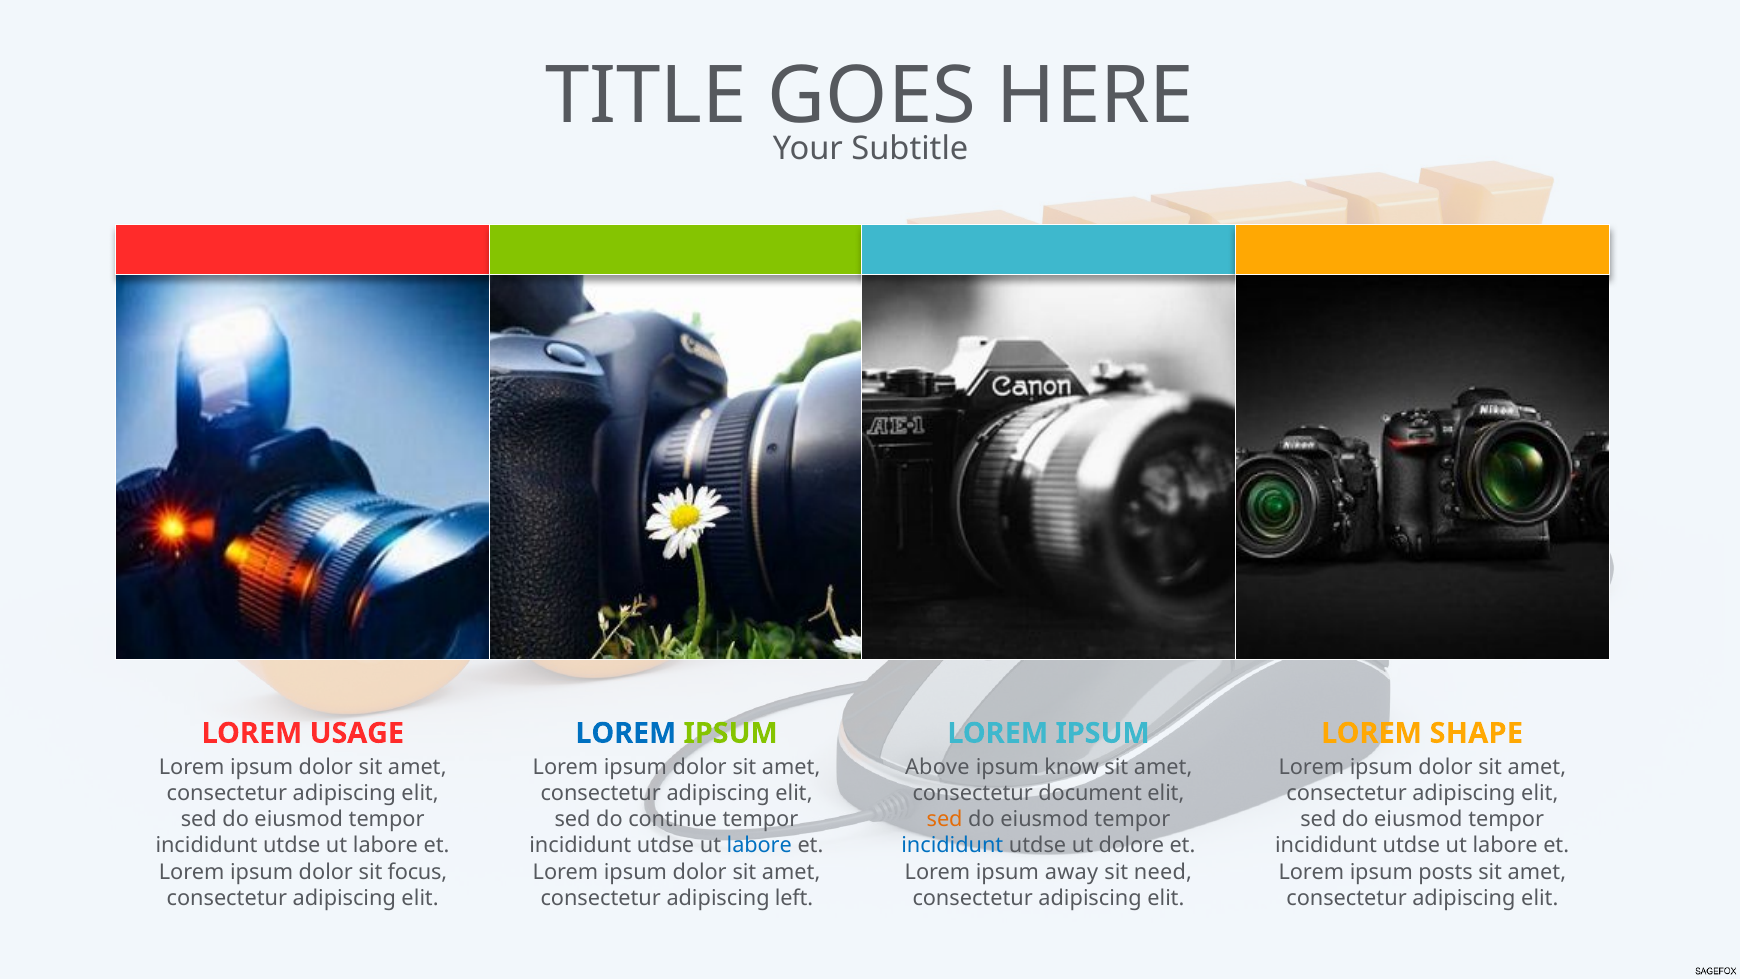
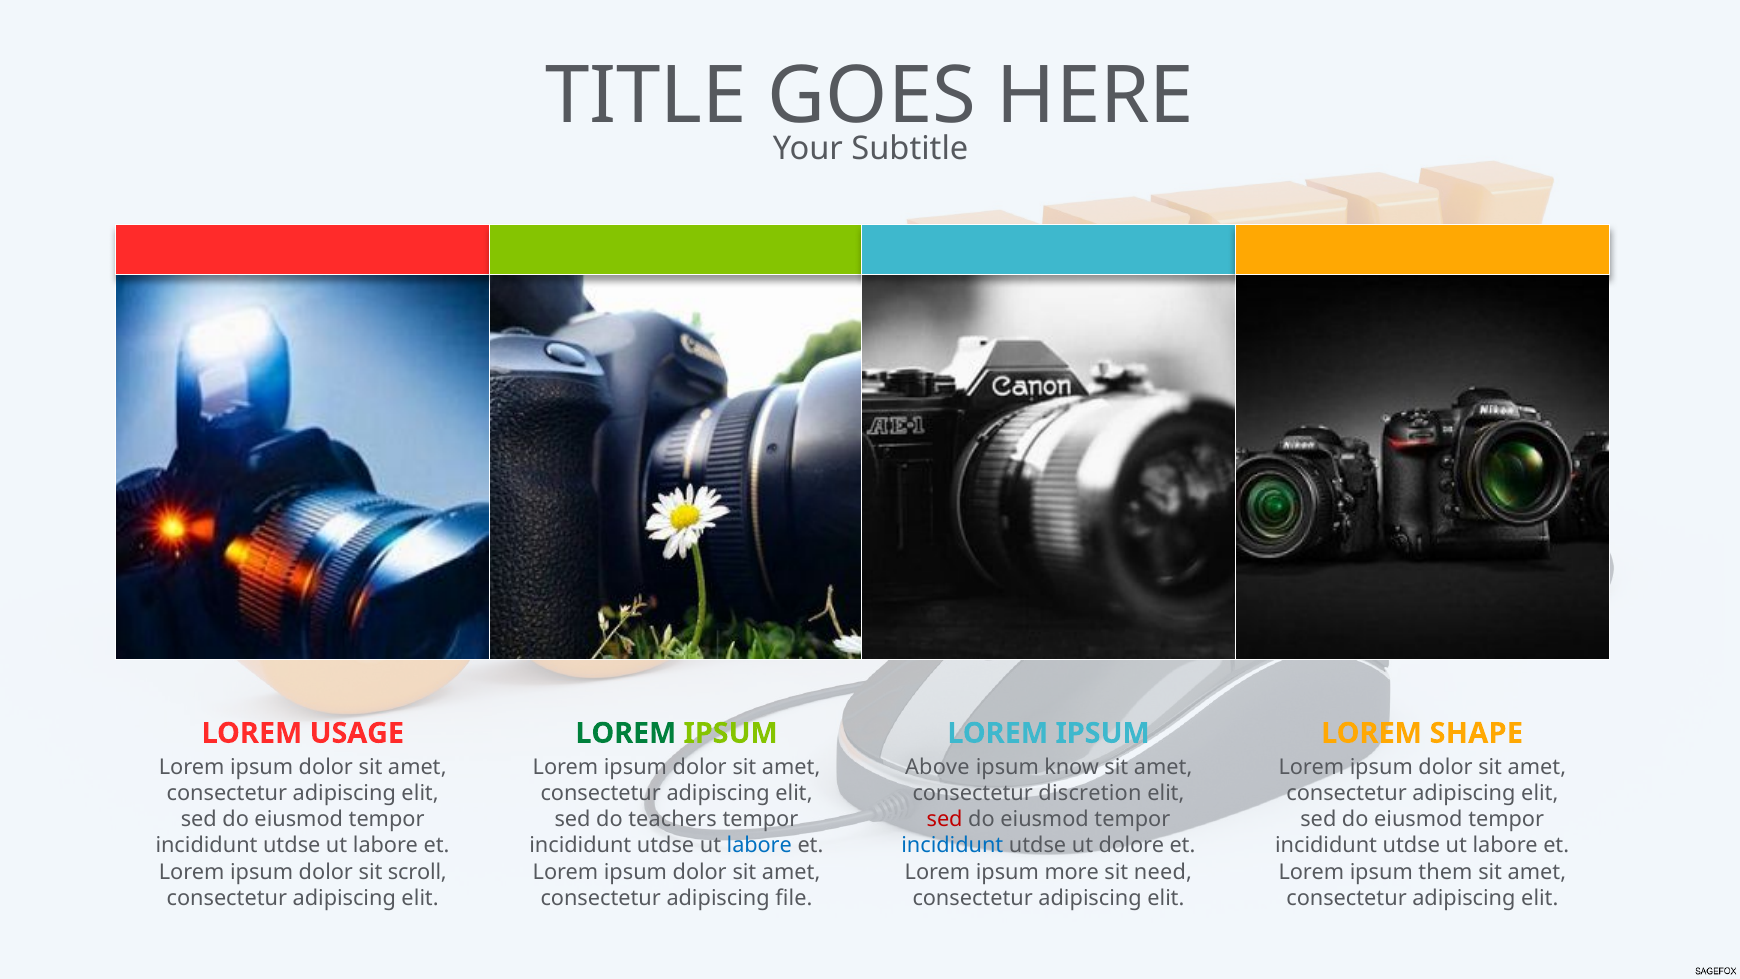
LOREM colour: blue -> green (626, 733)
document: document -> discretion (1090, 793)
continue: continue -> teachers (673, 819)
sed colour: orange -> red (945, 819)
focus: focus -> scroll (417, 872)
away: away -> more (1072, 872)
posts: posts -> them (1445, 872)
left: left -> file (794, 898)
